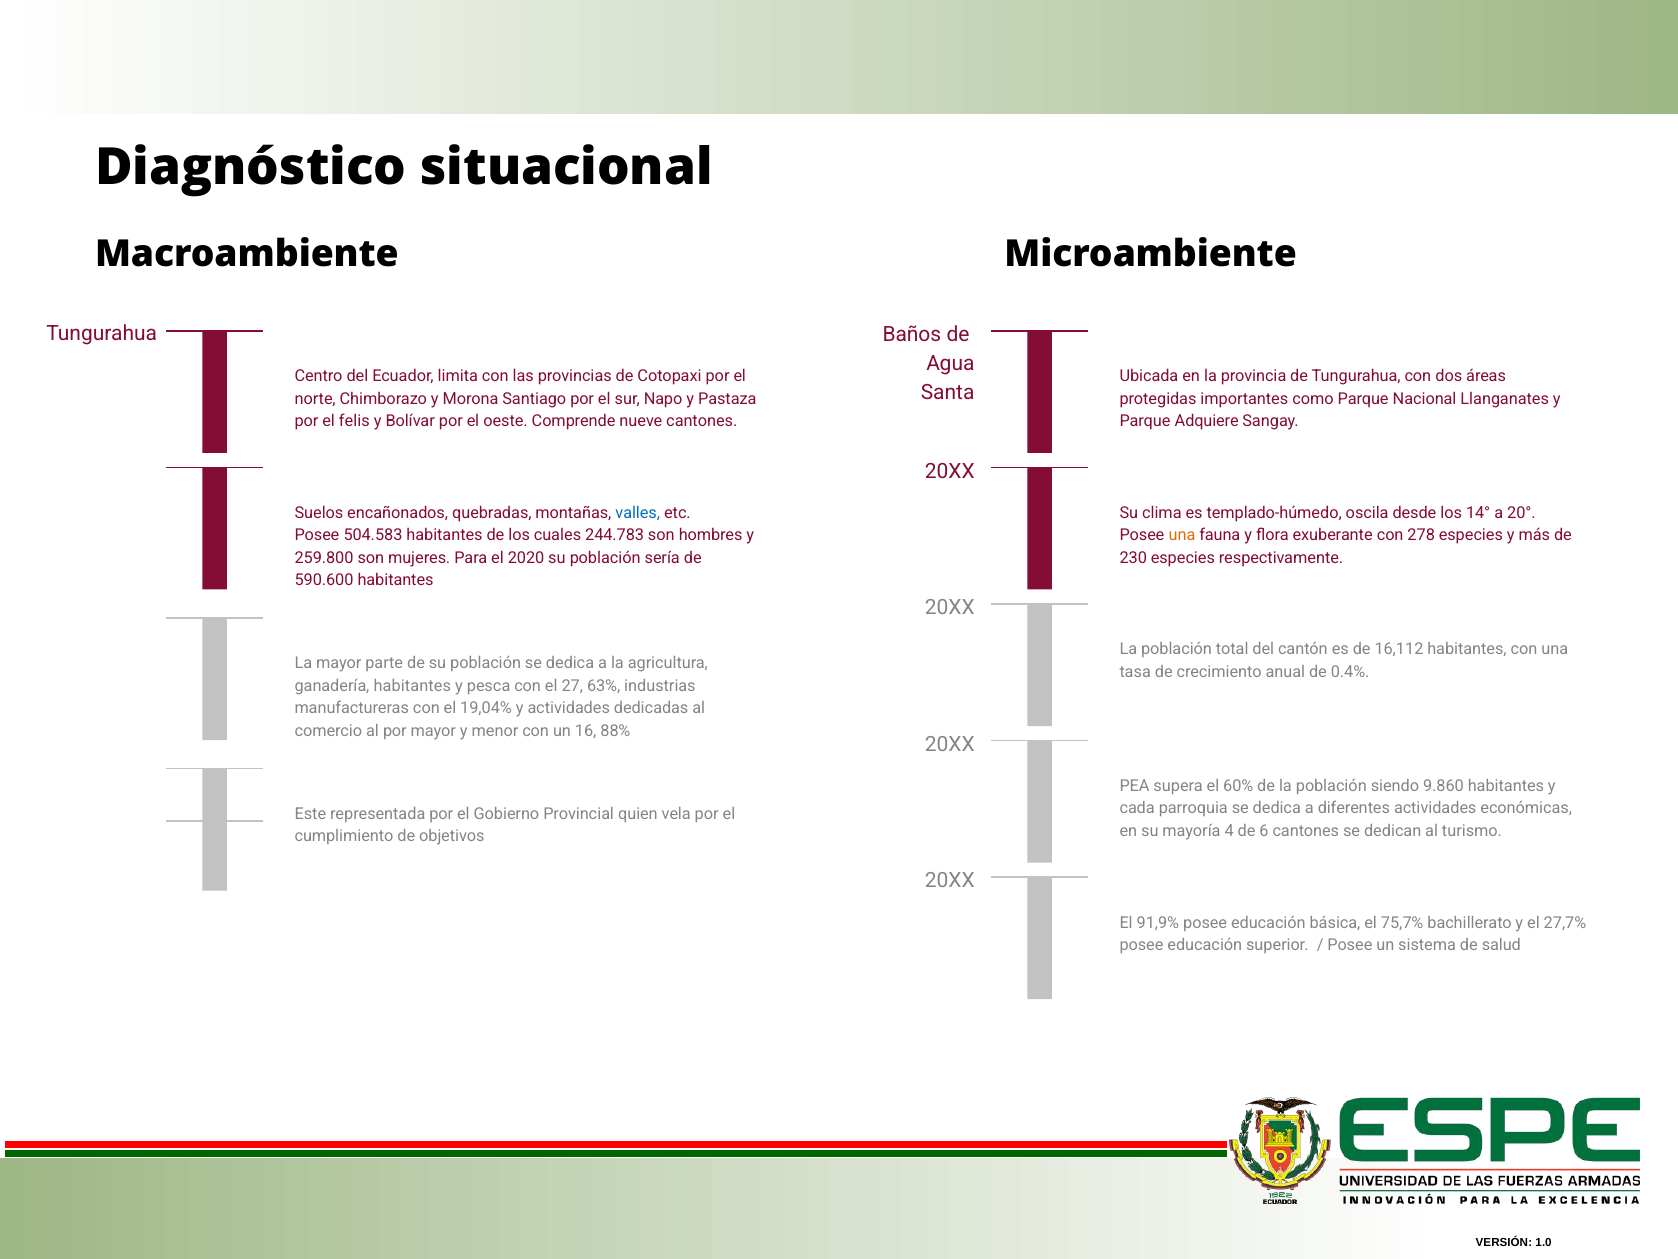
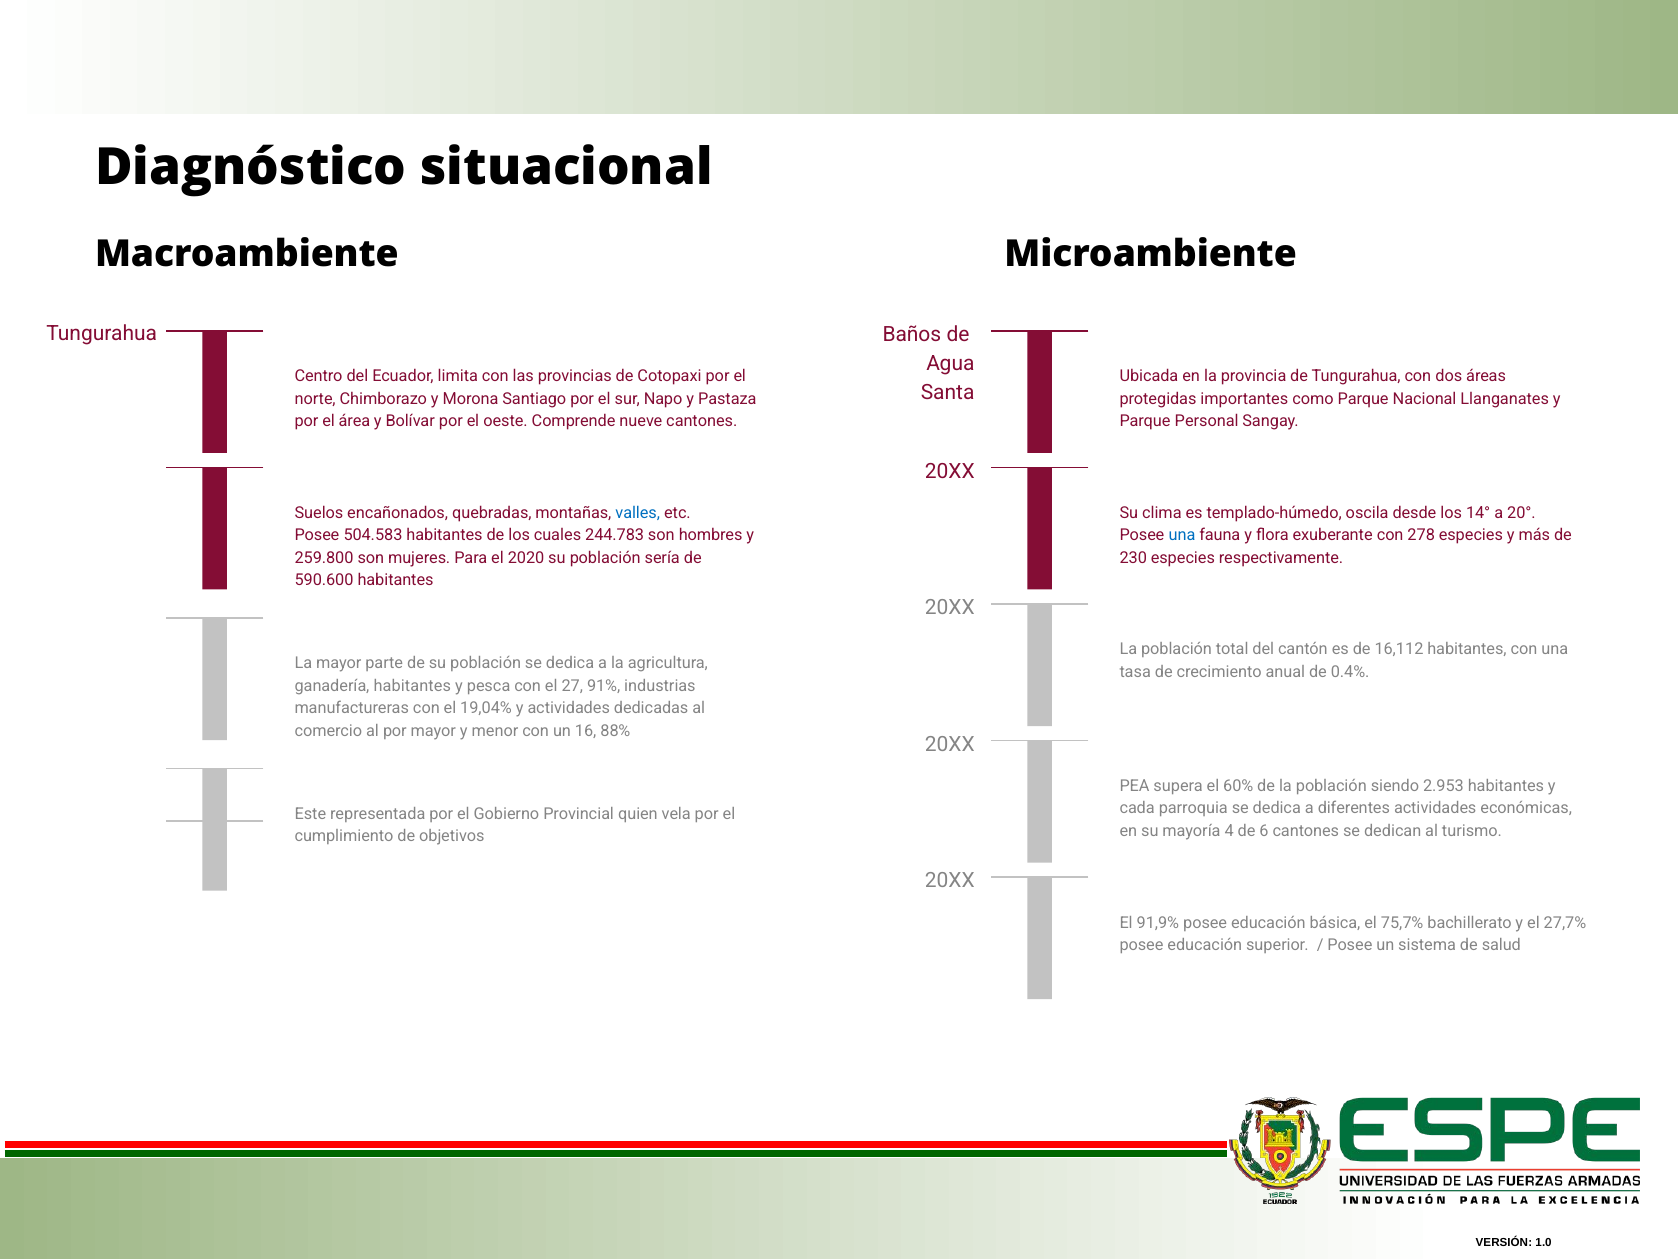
felis: felis -> área (354, 421)
Adquiere: Adquiere -> Personal (1207, 421)
una colour: orange -> blue (1182, 535)
63%: 63% -> 91% (604, 686)
9.860: 9.860 -> 2.953 (1443, 786)
